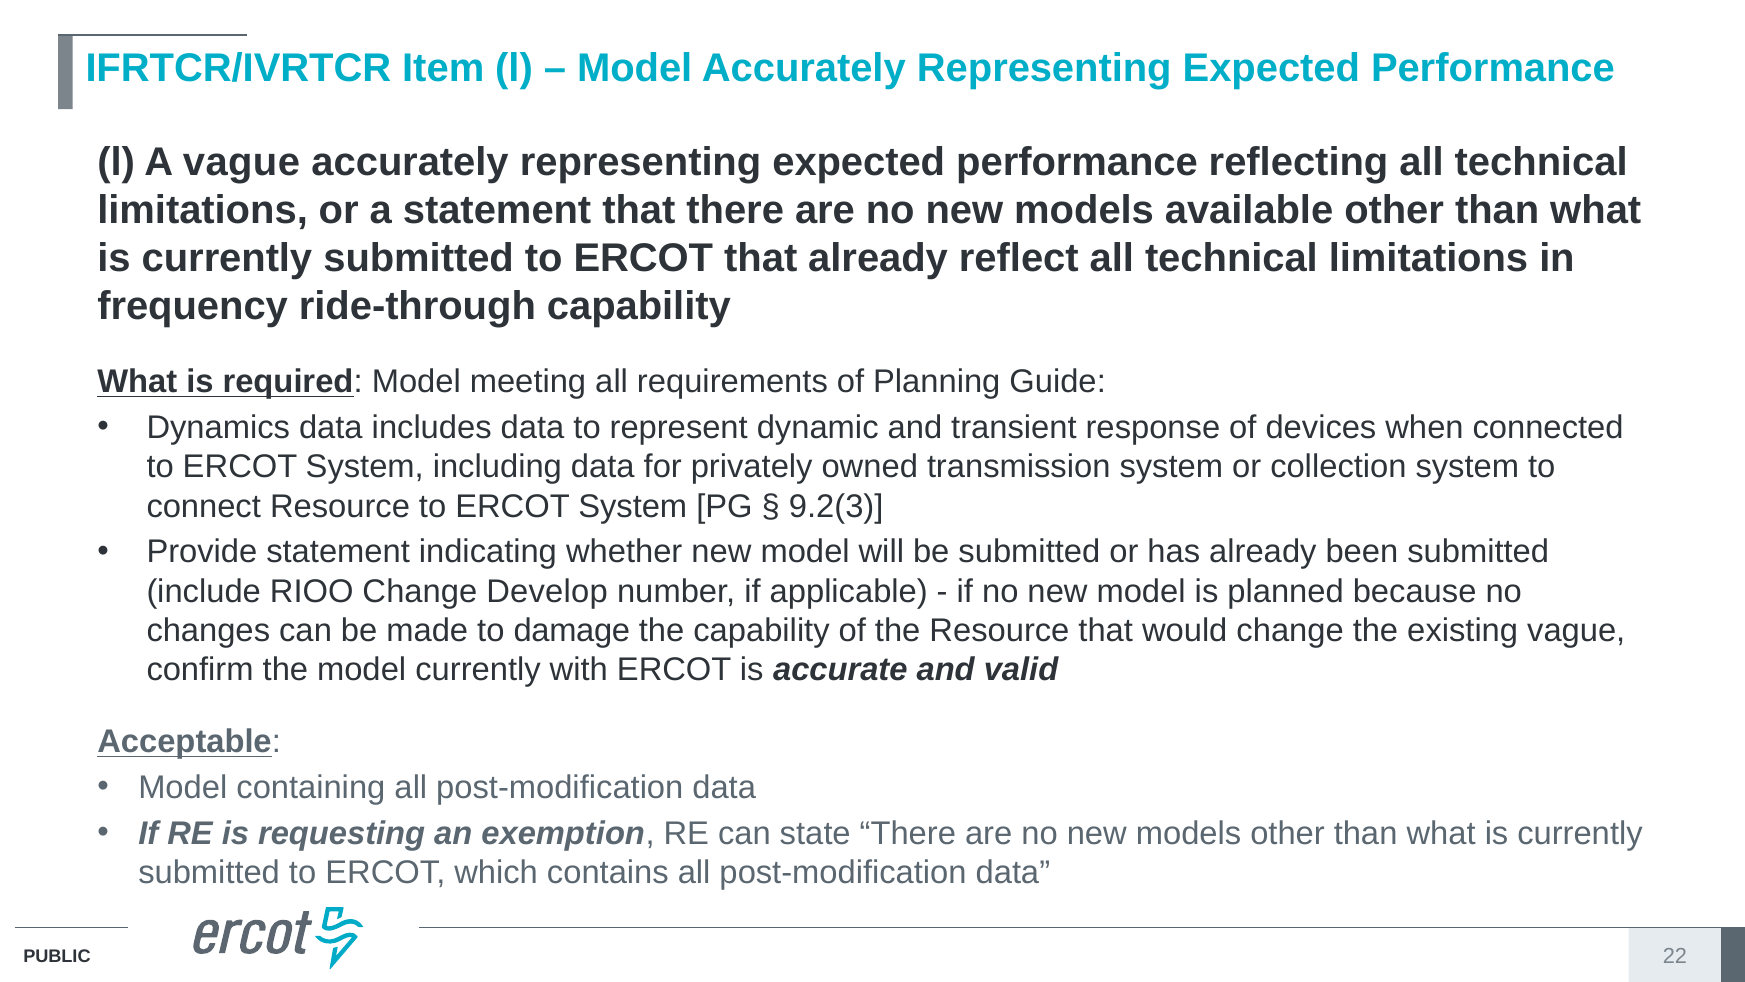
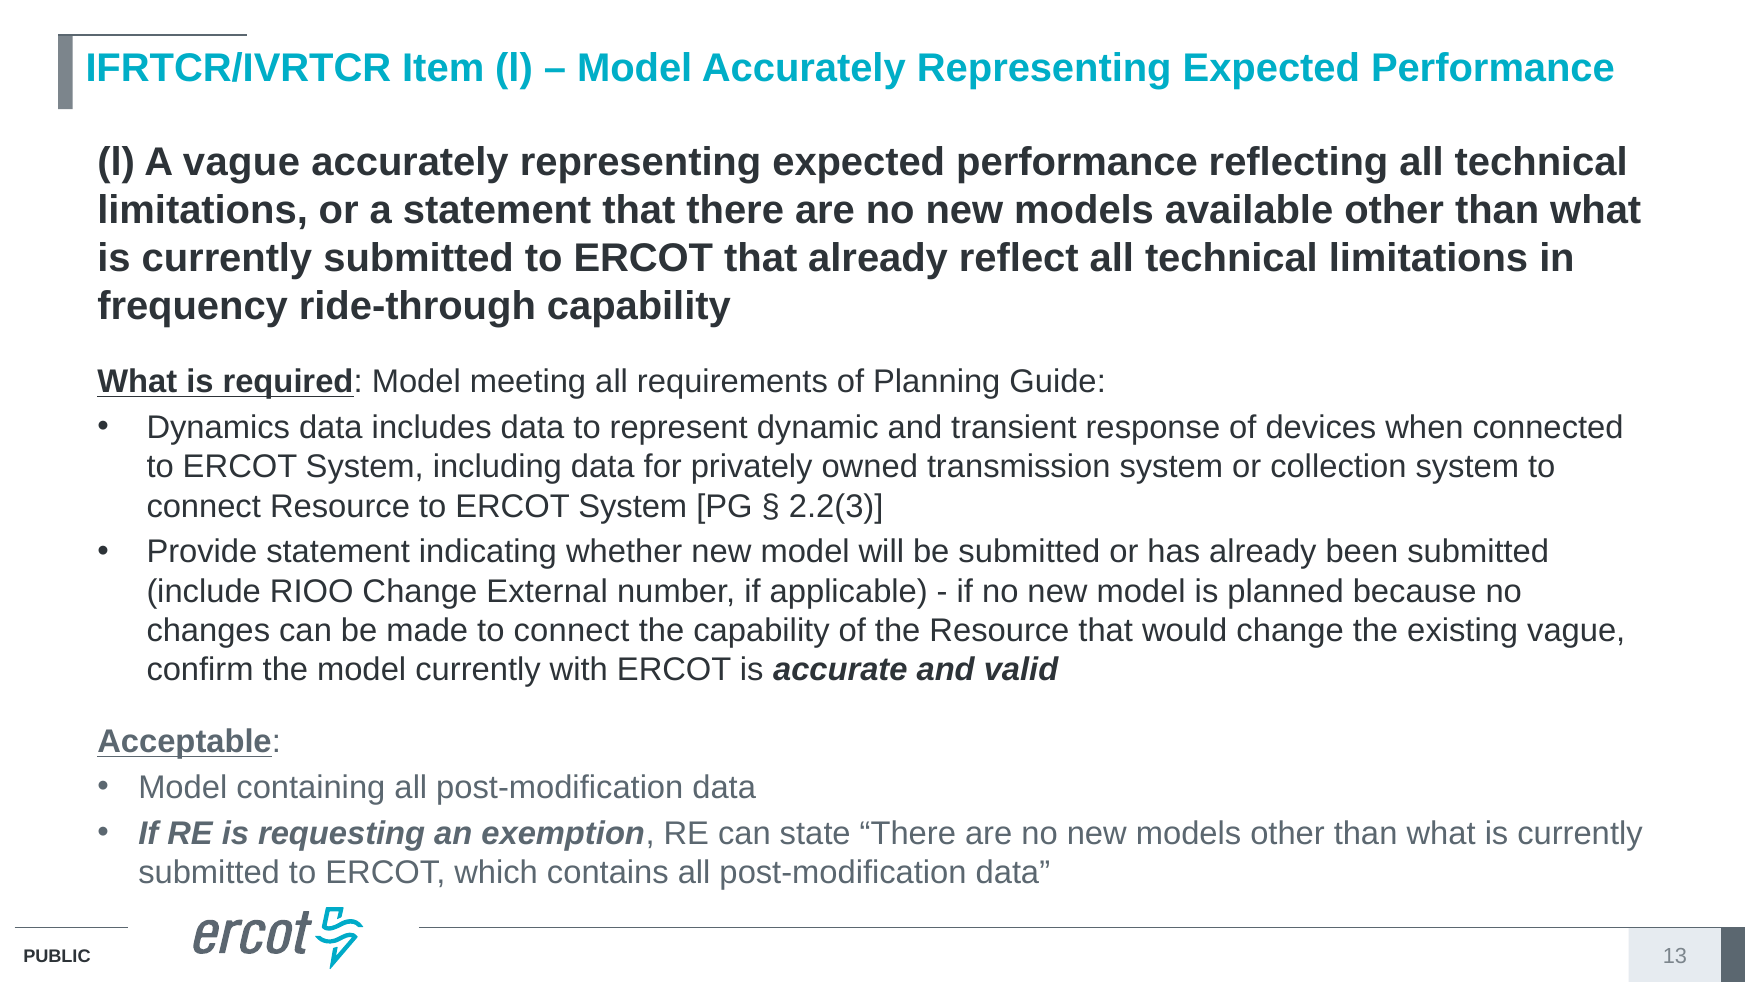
9.2(3: 9.2(3 -> 2.2(3 (836, 506)
Develop: Develop -> External (547, 591)
made to damage: damage -> connect (572, 630)
22: 22 -> 13 (1675, 956)
